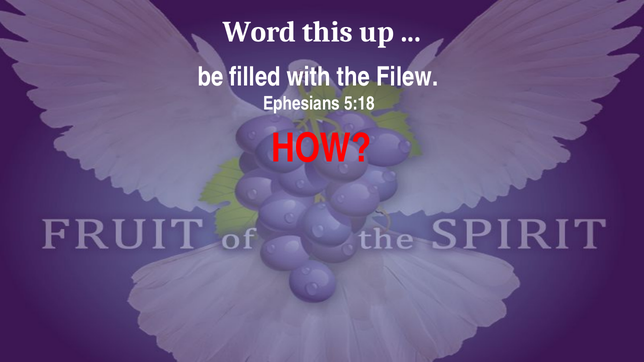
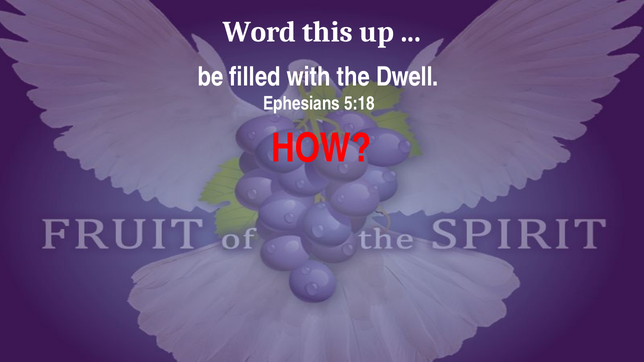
Filew: Filew -> Dwell (407, 77)
